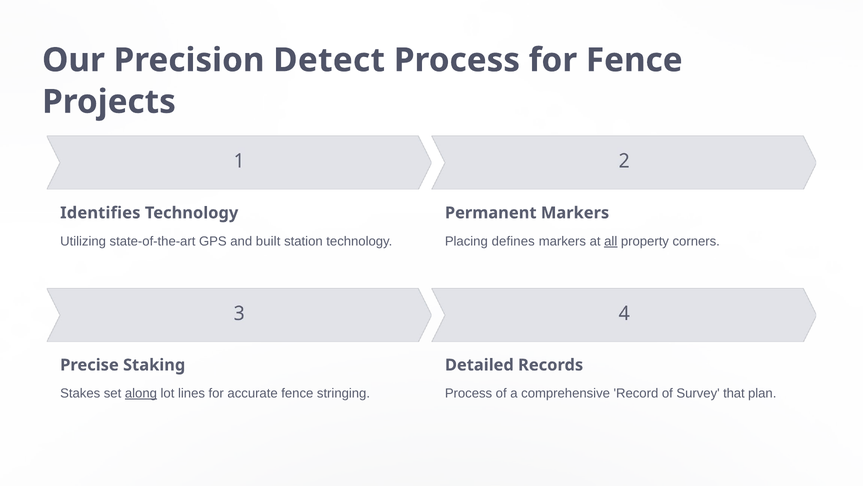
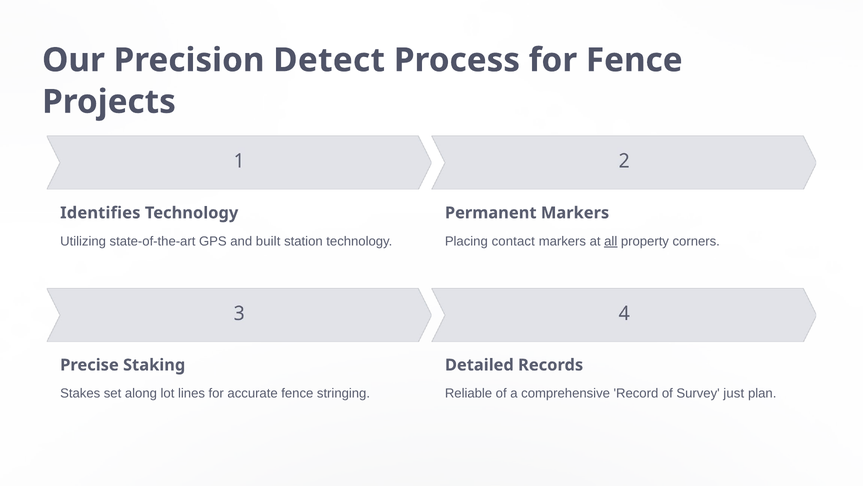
defines: defines -> contact (513, 241)
along underline: present -> none (141, 393)
Process: Process -> Reliable (469, 393)
that: that -> just (734, 393)
